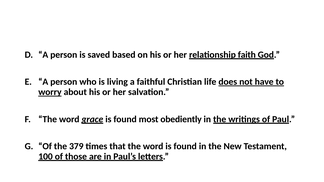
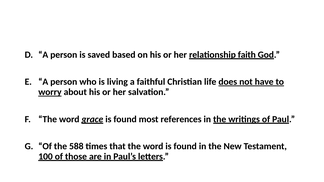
obediently: obediently -> references (181, 119)
379: 379 -> 588 (76, 146)
